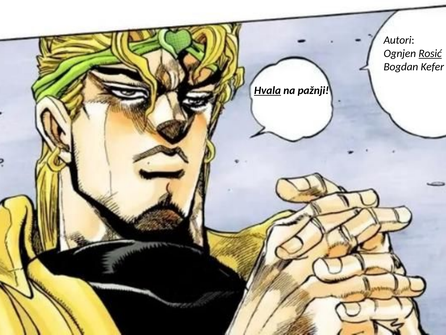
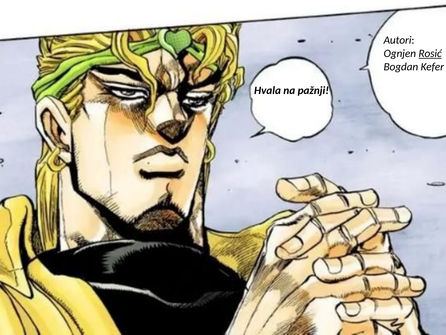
Hvala underline: present -> none (268, 91)
